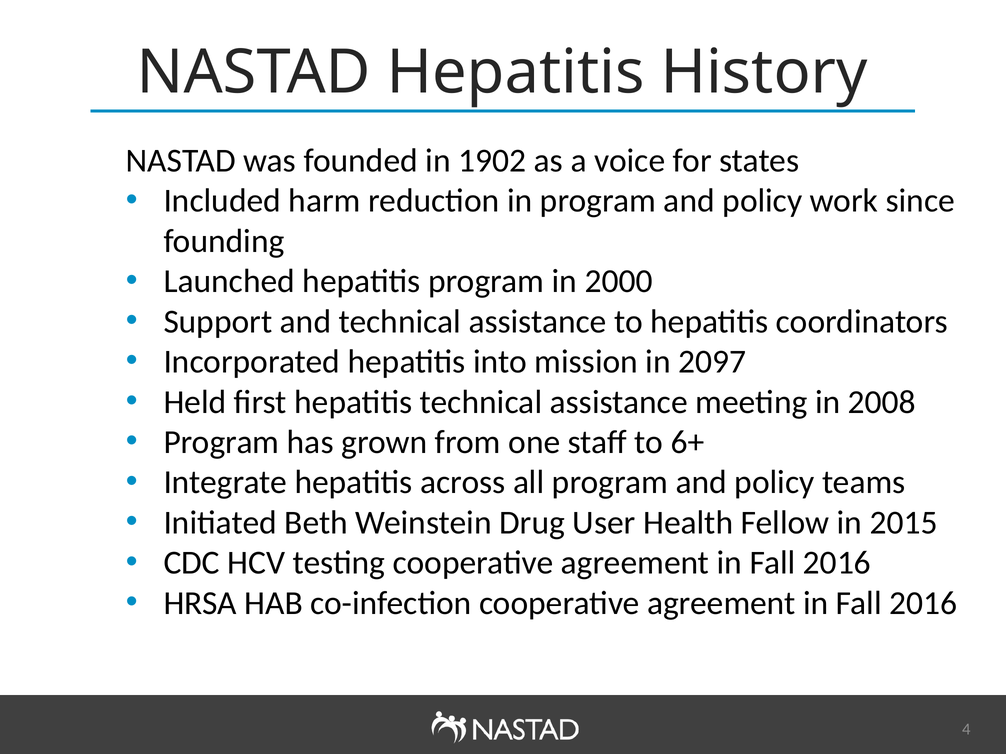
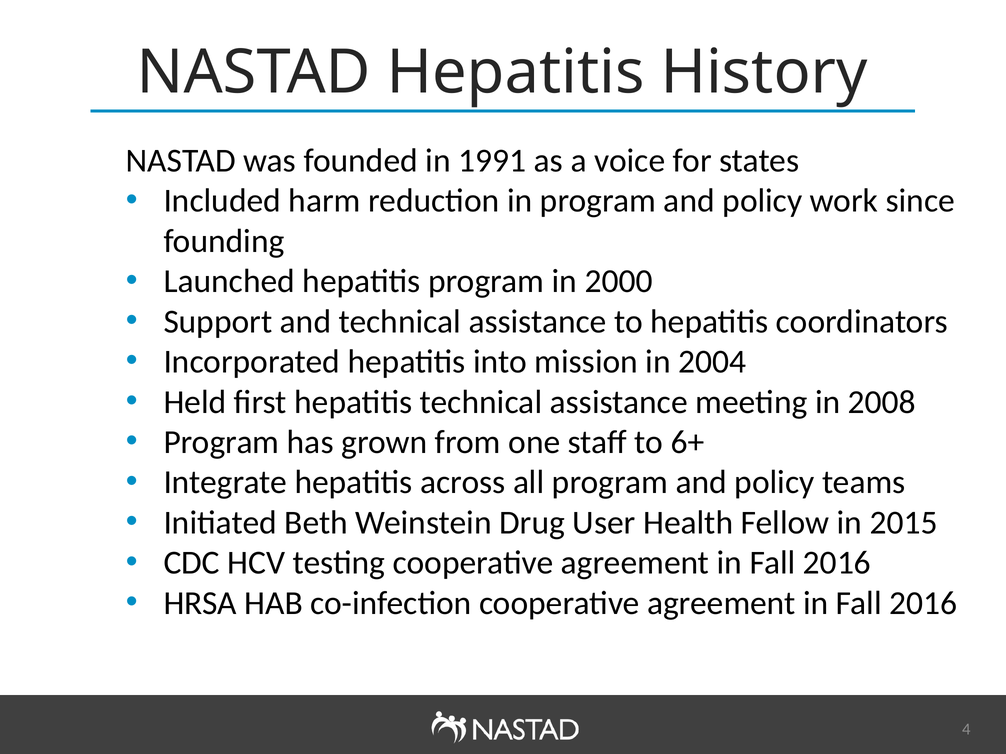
1902: 1902 -> 1991 (492, 161)
2097: 2097 -> 2004 (712, 362)
